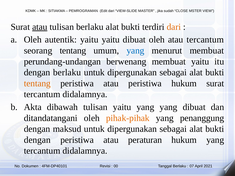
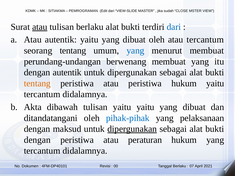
dari colour: orange -> blue (174, 27)
Oleh: Oleh -> Atau (33, 40)
autentik yaitu yaitu: yaitu -> yang (111, 40)
membuat yaitu: yaitu -> yang (200, 62)
dengan berlaku: berlaku -> autentik (67, 73)
hukum surat: surat -> yaitu (215, 83)
yaitu yang: yang -> yaitu (145, 107)
pihak-pihak colour: orange -> blue (128, 118)
penanggung: penanggung -> pelaksanaan (202, 118)
dipergunakan underline: none -> present (132, 129)
